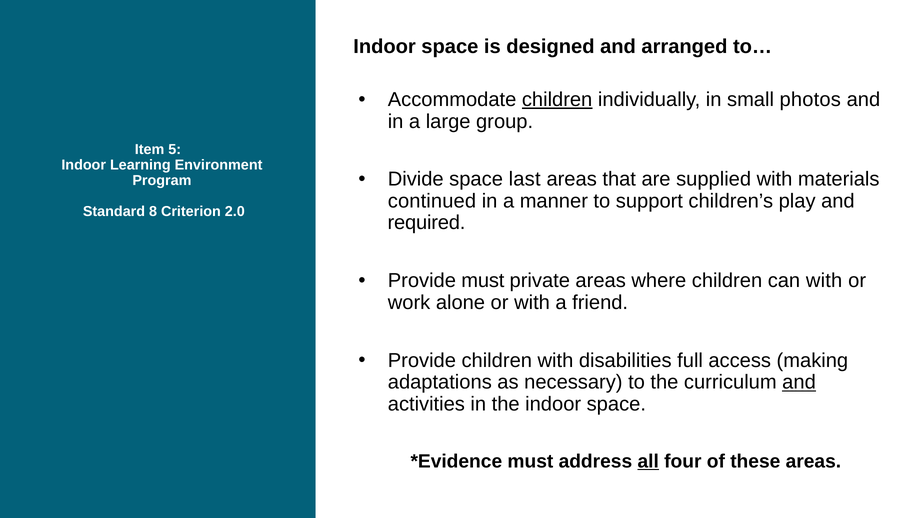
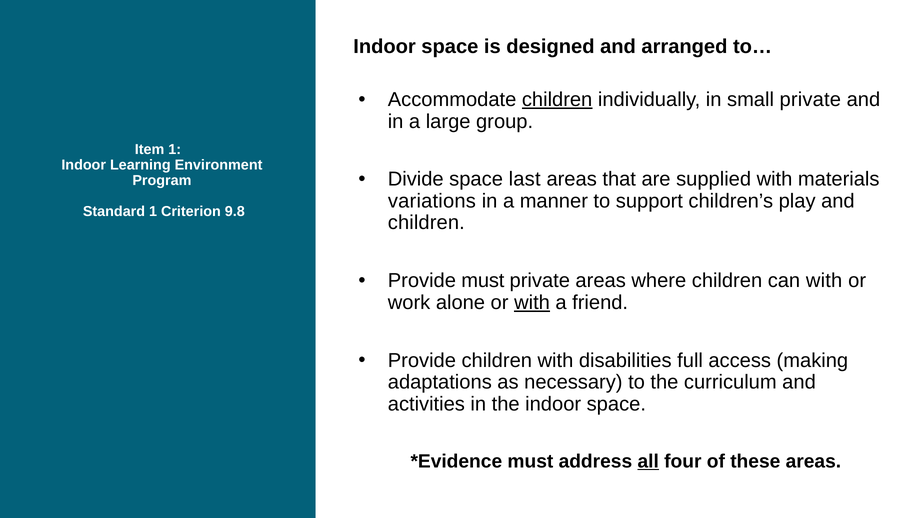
small photos: photos -> private (810, 100)
Item 5: 5 -> 1 (175, 149)
continued: continued -> variations (432, 201)
Standard 8: 8 -> 1 (153, 212)
2.0: 2.0 -> 9.8 (235, 212)
required: required -> children (426, 223)
with underline: none -> present (532, 302)
and underline: present -> none (799, 382)
